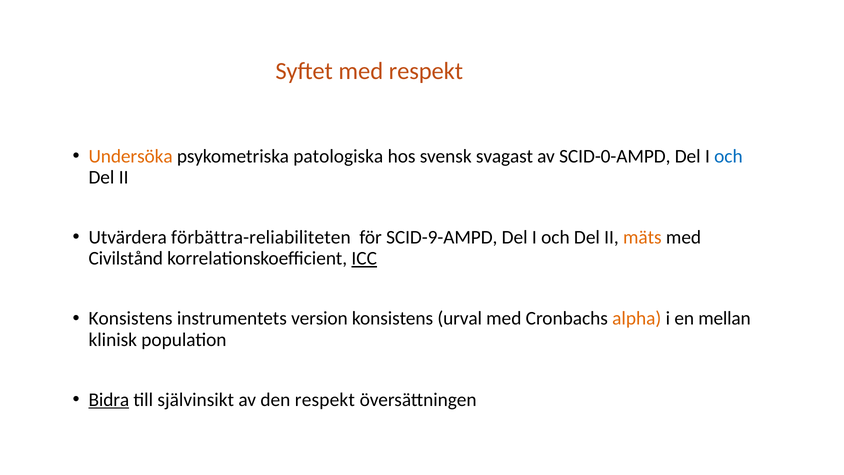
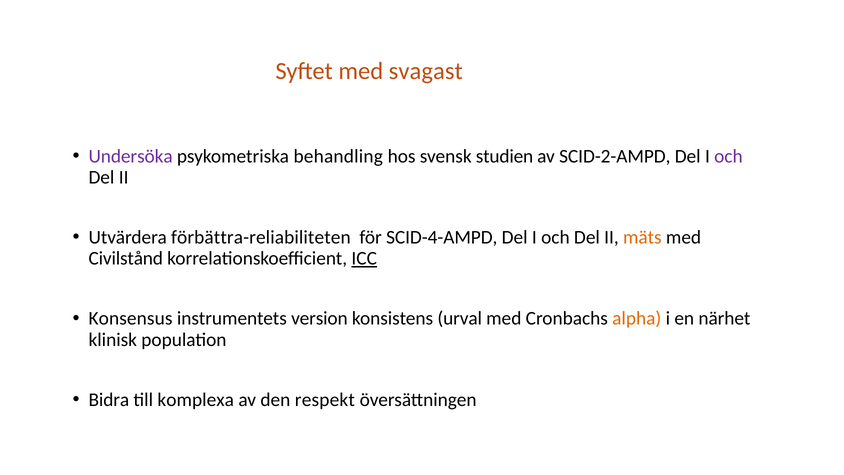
med respekt: respekt -> svagast (426, 71)
Undersöka colour: orange -> purple (131, 156)
patologiska: patologiska -> behandling (338, 156)
svagast: svagast -> studien (505, 156)
SCID-0-AMPD: SCID-0-AMPD -> SCID-2-AMPD (615, 156)
och colour: blue -> purple (728, 156)
SCID-9-AMPD: SCID-9-AMPD -> SCID-4-AMPD (442, 237)
Konsistens: Konsistens -> Konsensus (131, 318)
mellan: mellan -> närhet (724, 318)
Bidra underline: present -> none (109, 399)
självinsikt: självinsikt -> komplexa (196, 399)
